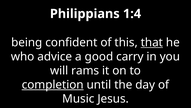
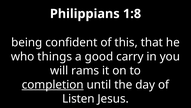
1:4: 1:4 -> 1:8 (132, 14)
that underline: present -> none (152, 42)
advice: advice -> things (55, 56)
Music: Music -> Listen (78, 98)
